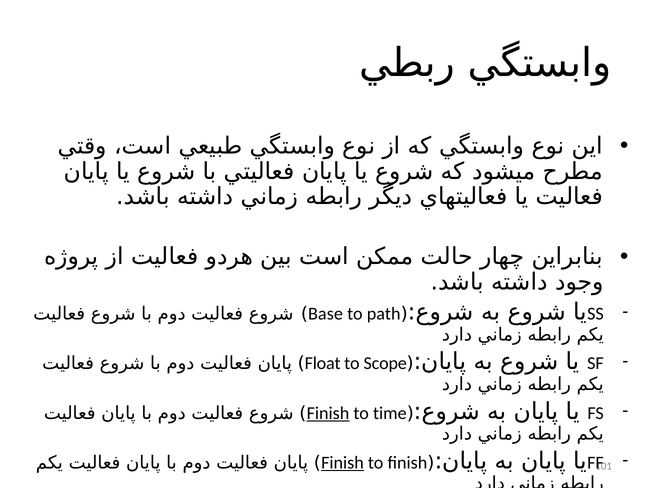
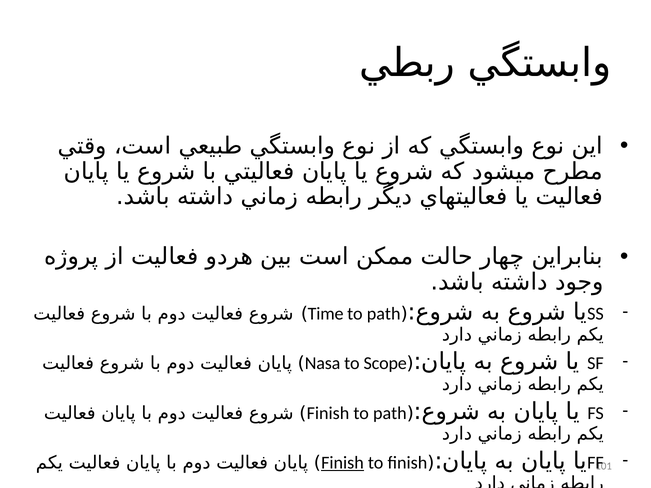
Base: Base -> Time (326, 314)
Float: Float -> Nasa (323, 364)
Finish underline: present -> none (328, 413)
time: time -> path (390, 413)
